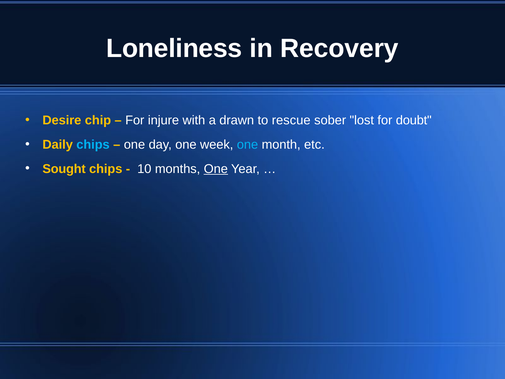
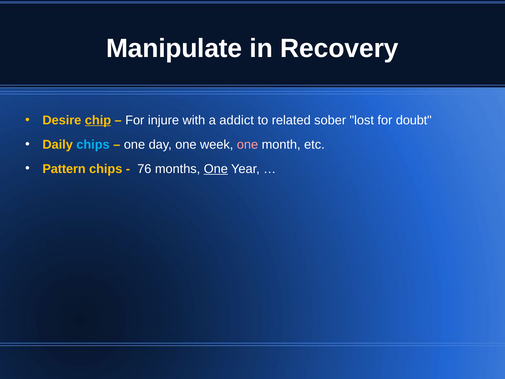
Loneliness: Loneliness -> Manipulate (174, 49)
chip underline: none -> present (98, 120)
drawn: drawn -> addict (237, 120)
rescue: rescue -> related (291, 120)
one colour: light blue -> pink (248, 144)
Sought: Sought -> Pattern (64, 169)
10: 10 -> 76 (144, 169)
